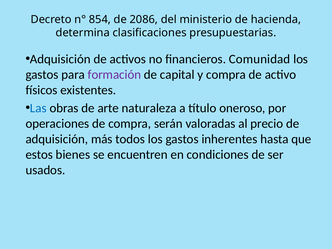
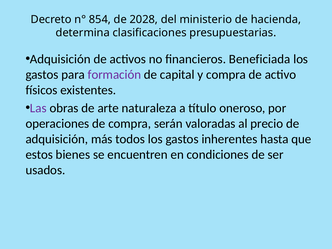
2086: 2086 -> 2028 (144, 20)
Comunidad: Comunidad -> Beneficiada (260, 59)
Las colour: blue -> purple (38, 108)
